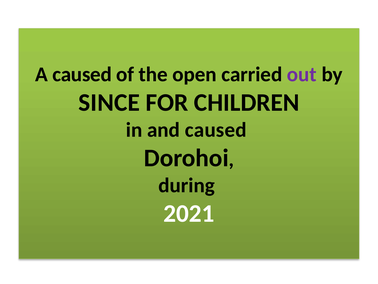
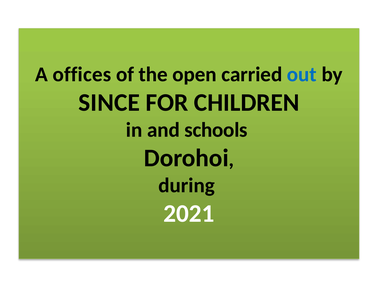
A caused: caused -> offices (82, 74)
out colour: purple -> blue (302, 74)
and caused: caused -> schools (216, 130)
